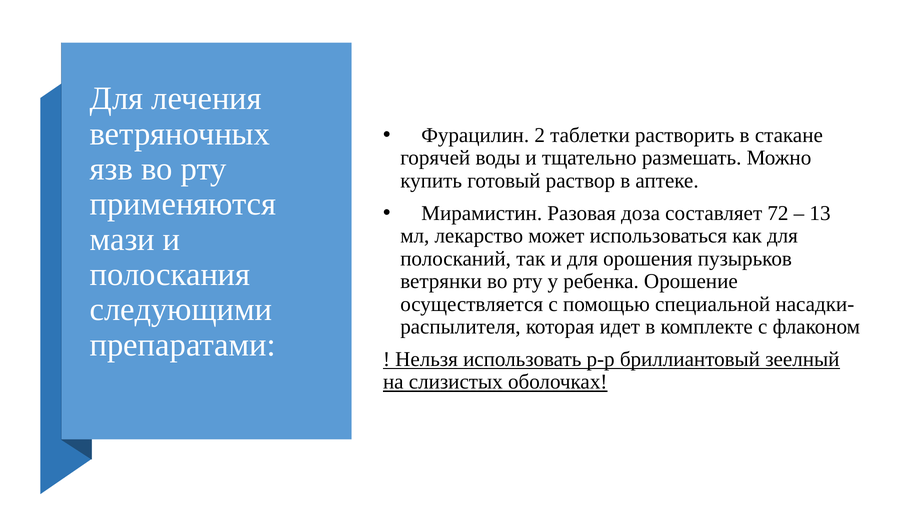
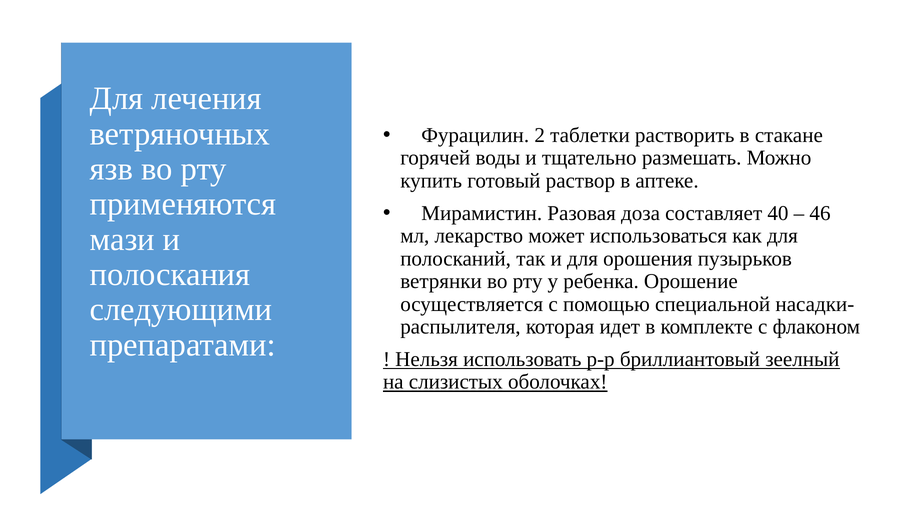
72: 72 -> 40 (778, 213)
13: 13 -> 46 (820, 213)
